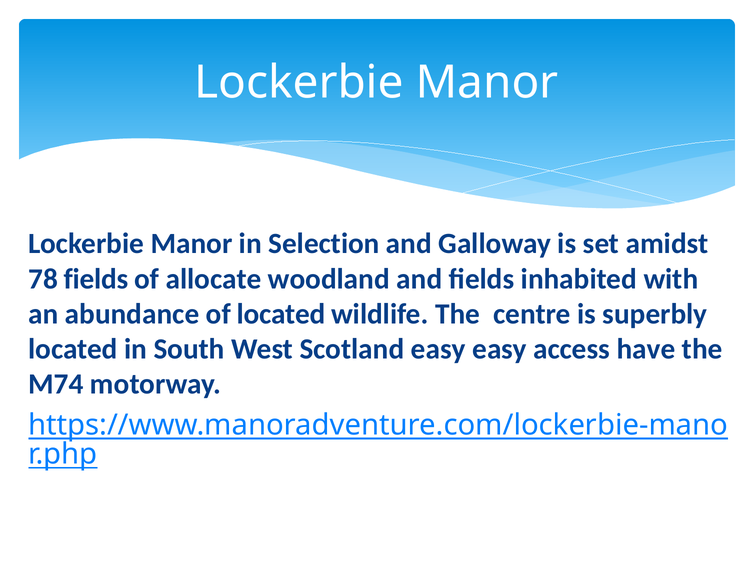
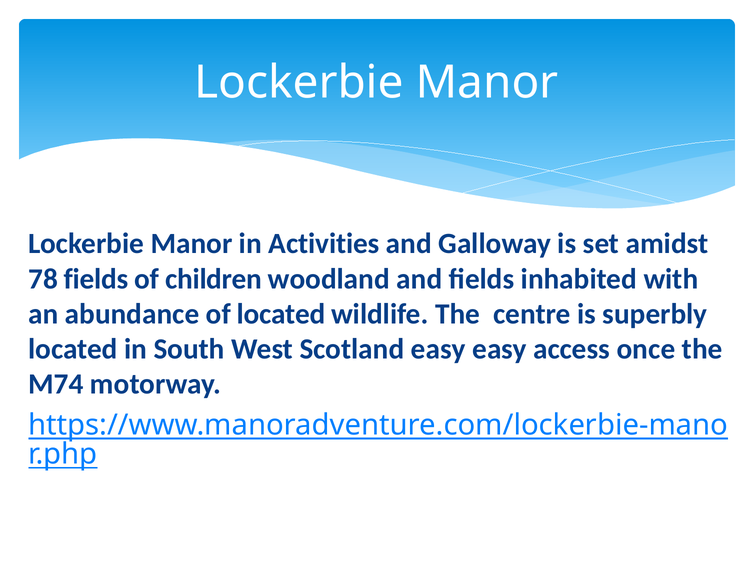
Selection: Selection -> Activities (324, 244)
allocate: allocate -> children (214, 279)
have: have -> once (646, 349)
